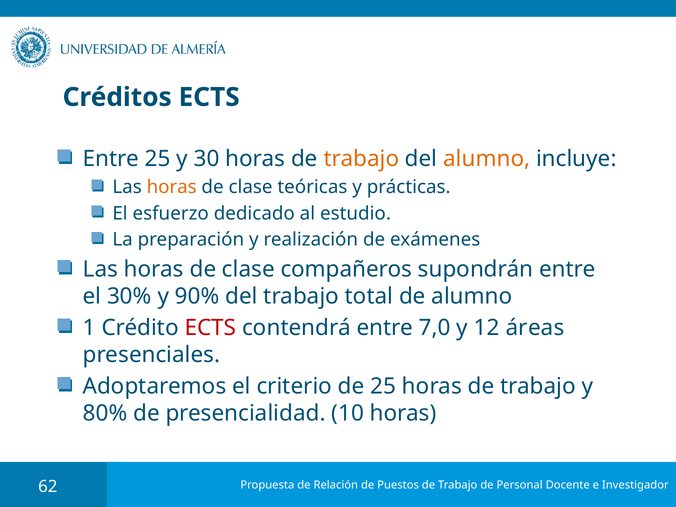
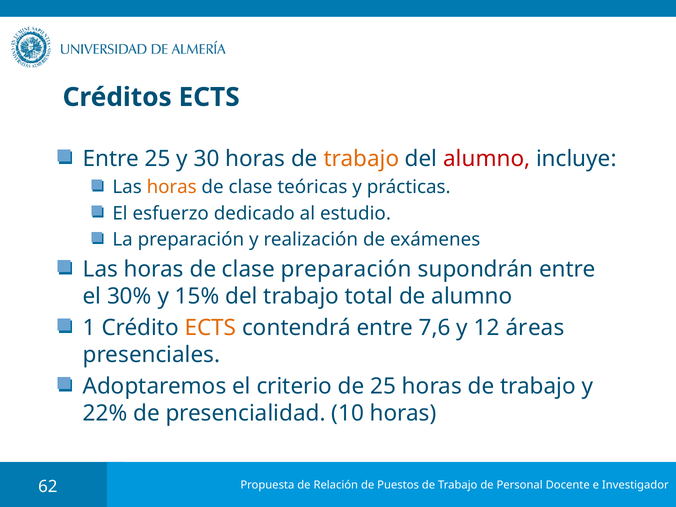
alumno colour: orange -> red (487, 159)
clase compañeros: compañeros -> preparación (346, 269)
90%: 90% -> 15% (197, 296)
ECTS colour: red -> orange (210, 328)
7,0: 7,0 -> 7,6 (435, 328)
80%: 80% -> 22% (105, 413)
